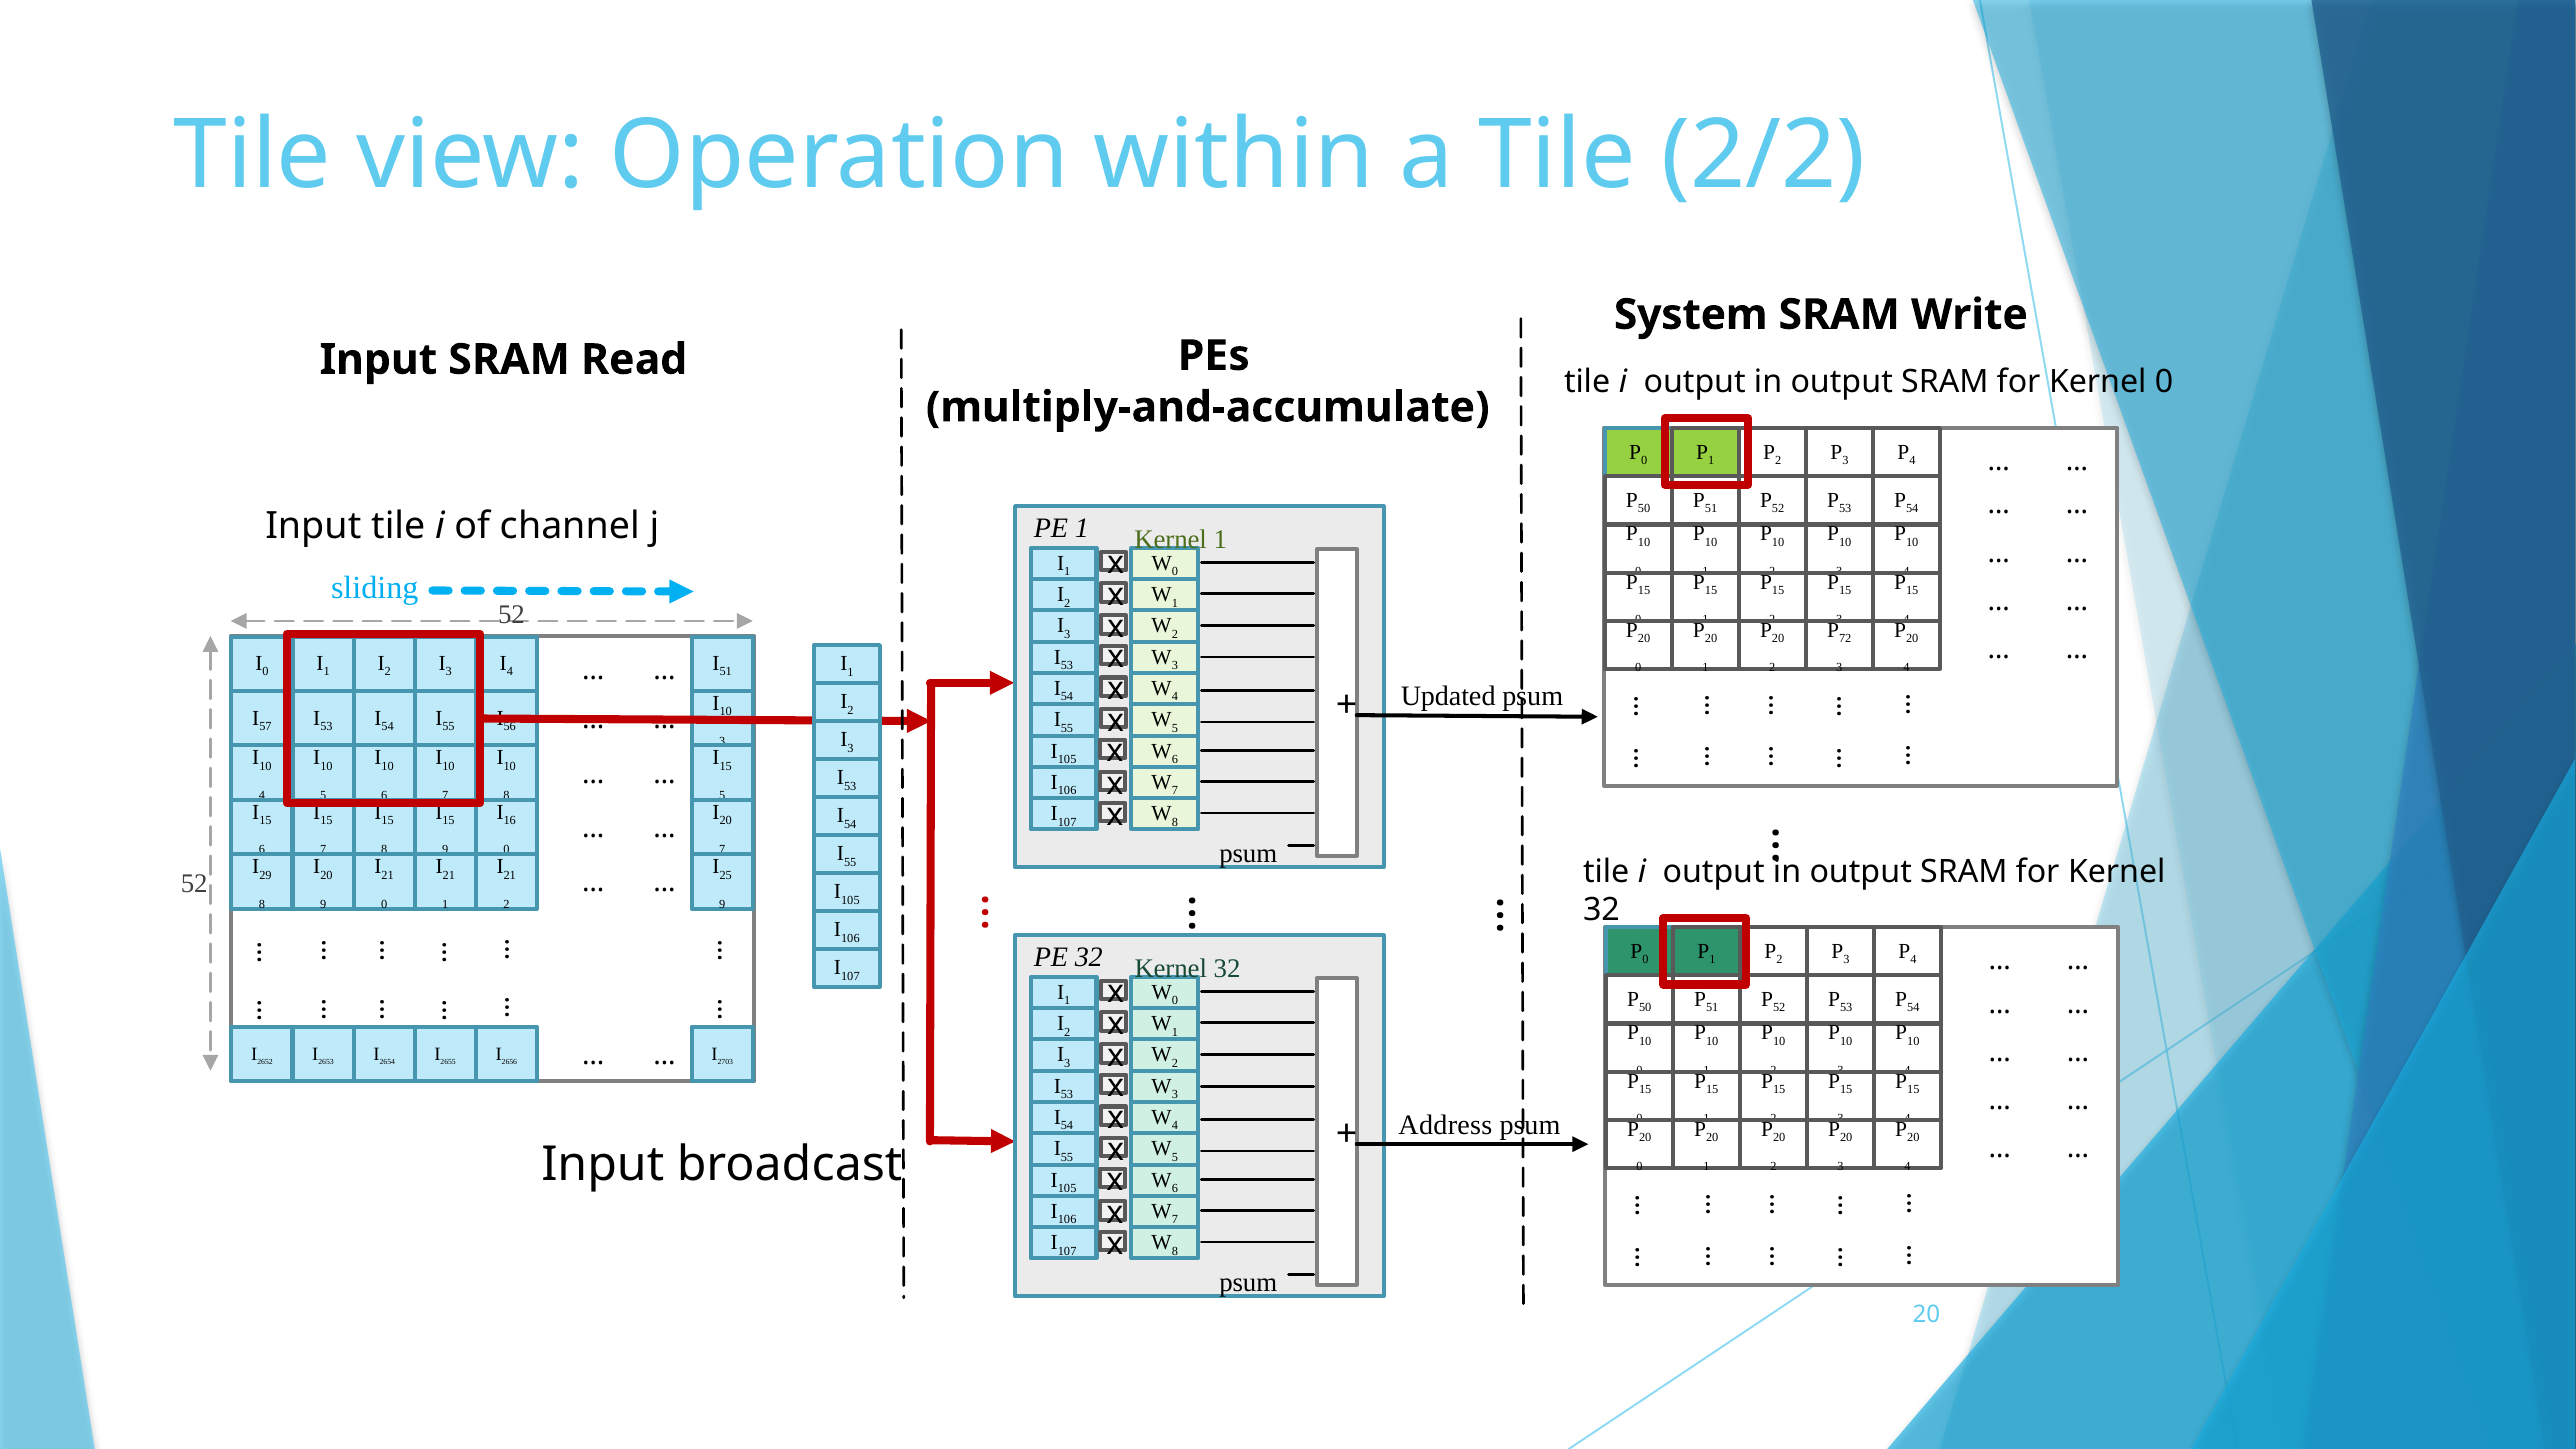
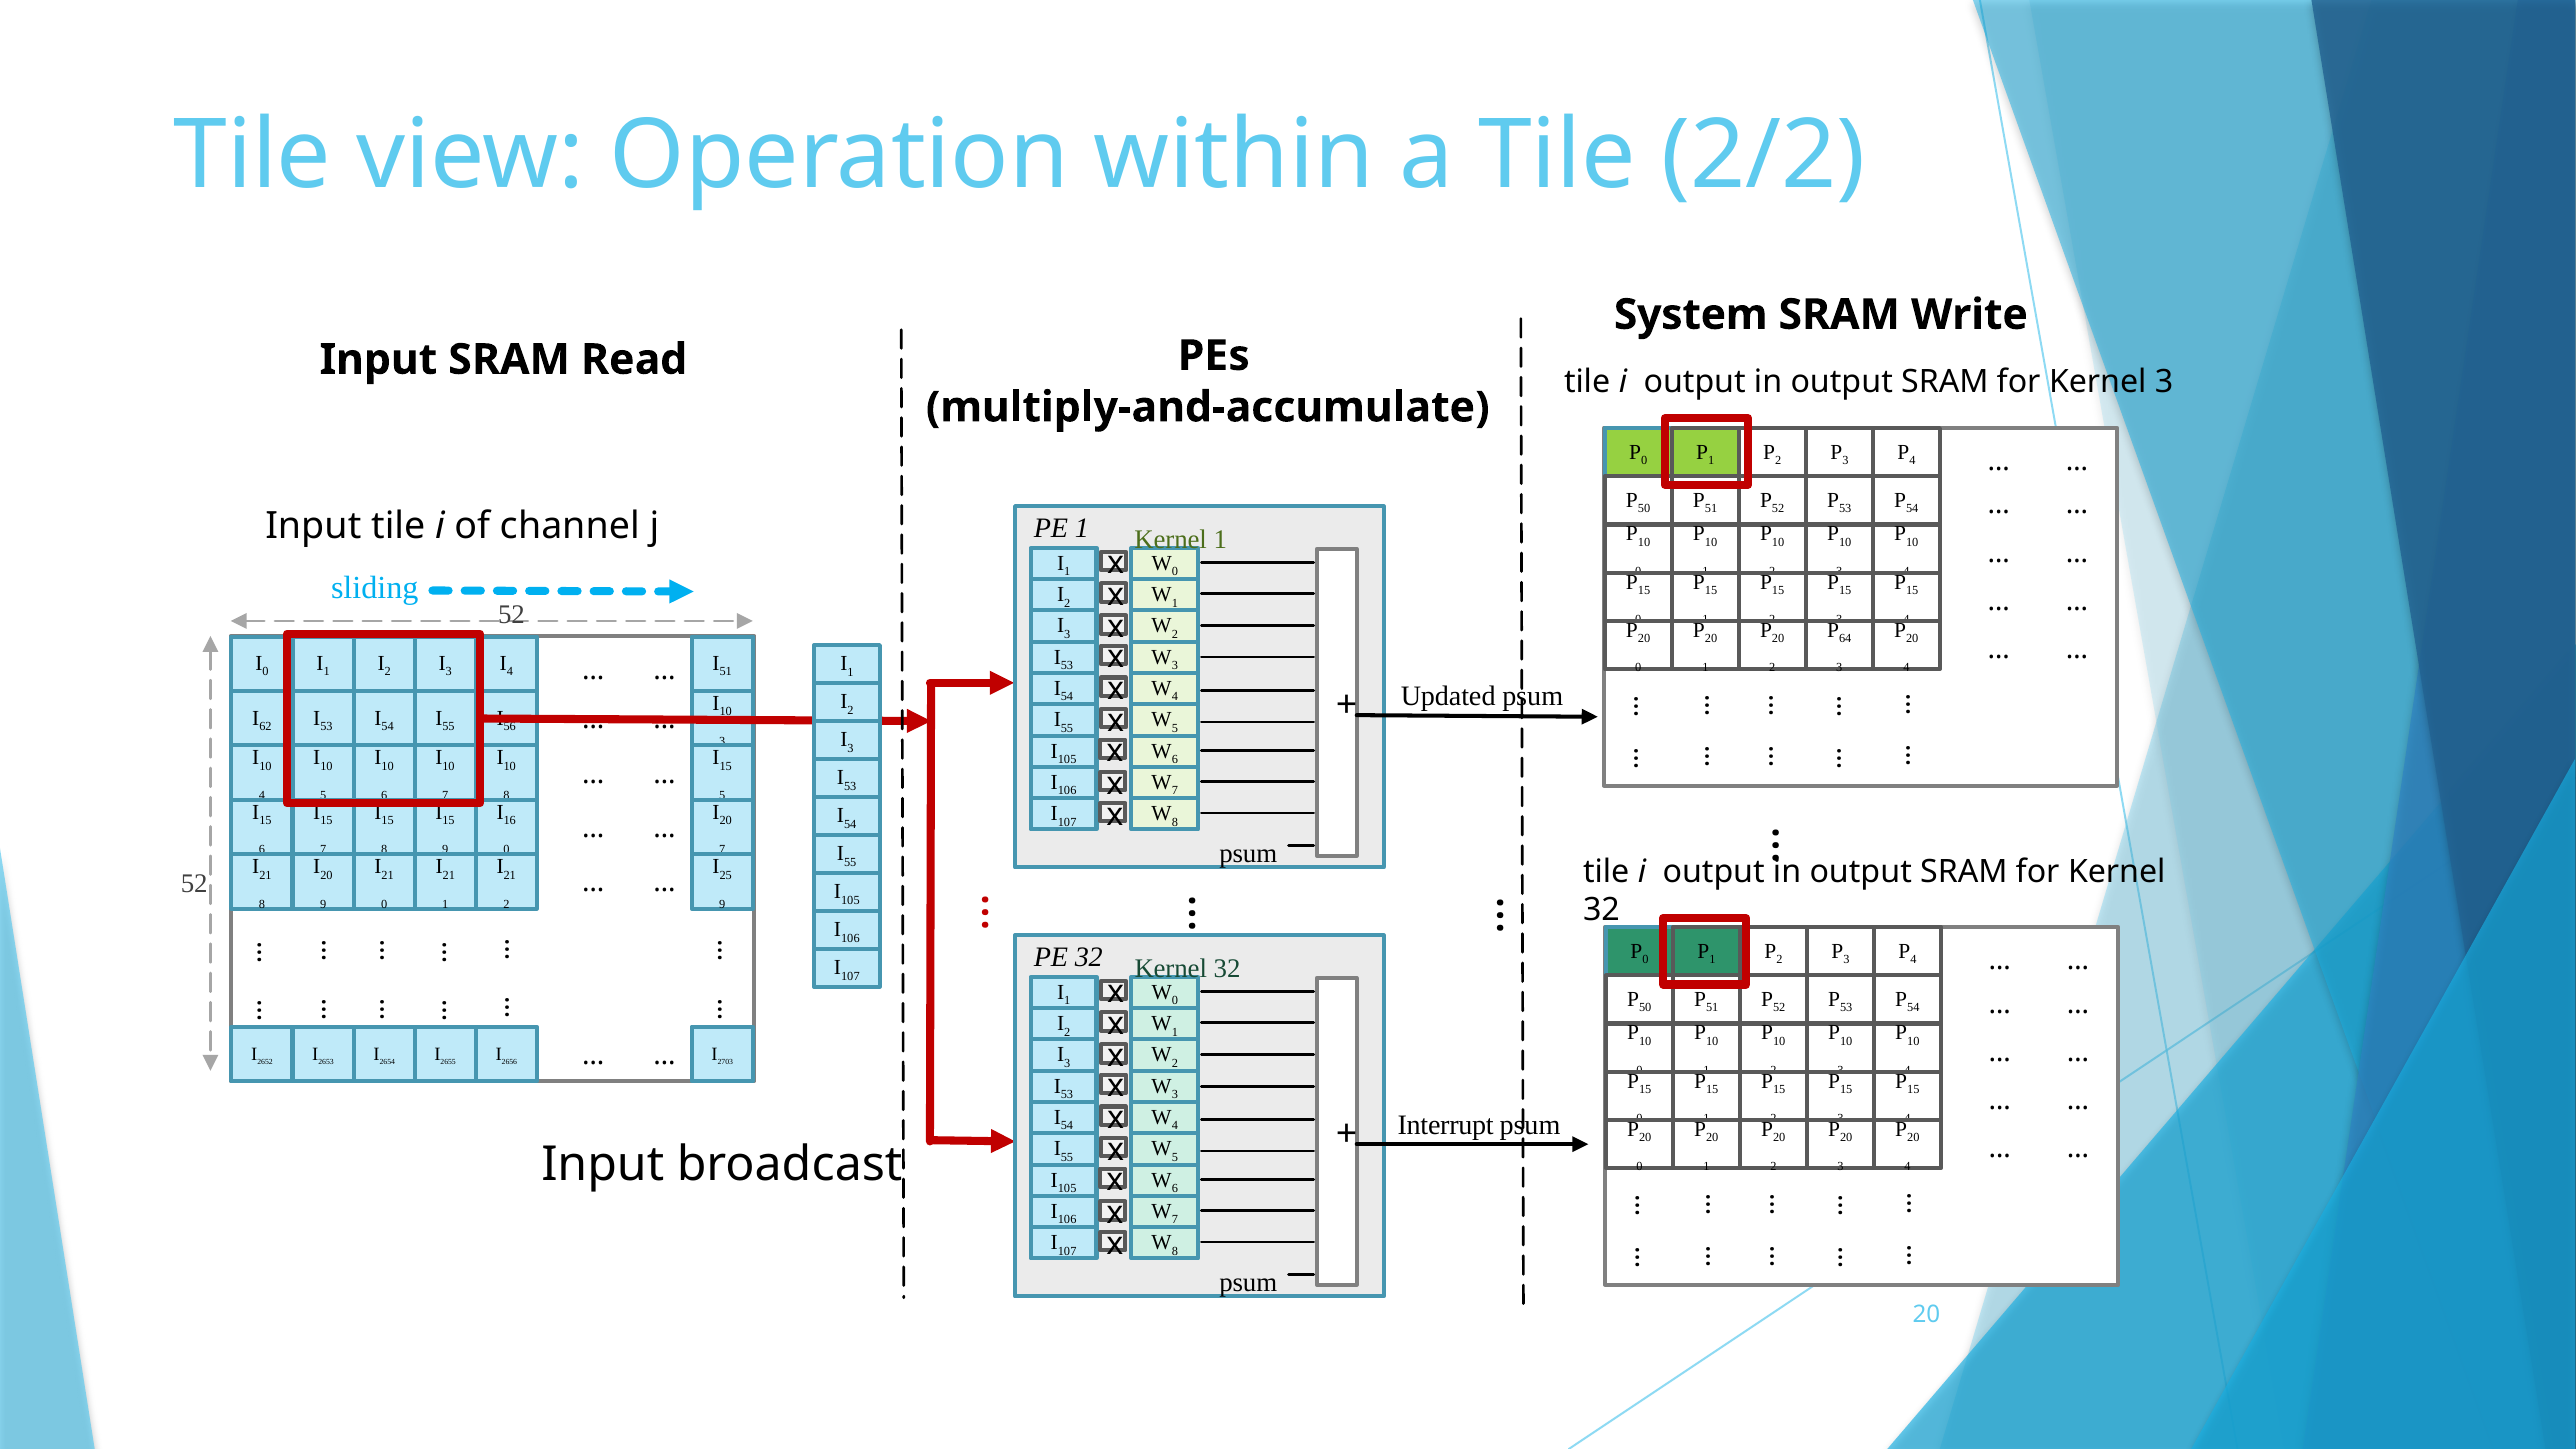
Kernel 0: 0 -> 3 (2164, 382)
72: 72 -> 64 (1845, 639)
57: 57 -> 62 (265, 726)
29: 29 -> 21 (265, 875)
Address: Address -> Interrupt (1446, 1125)
